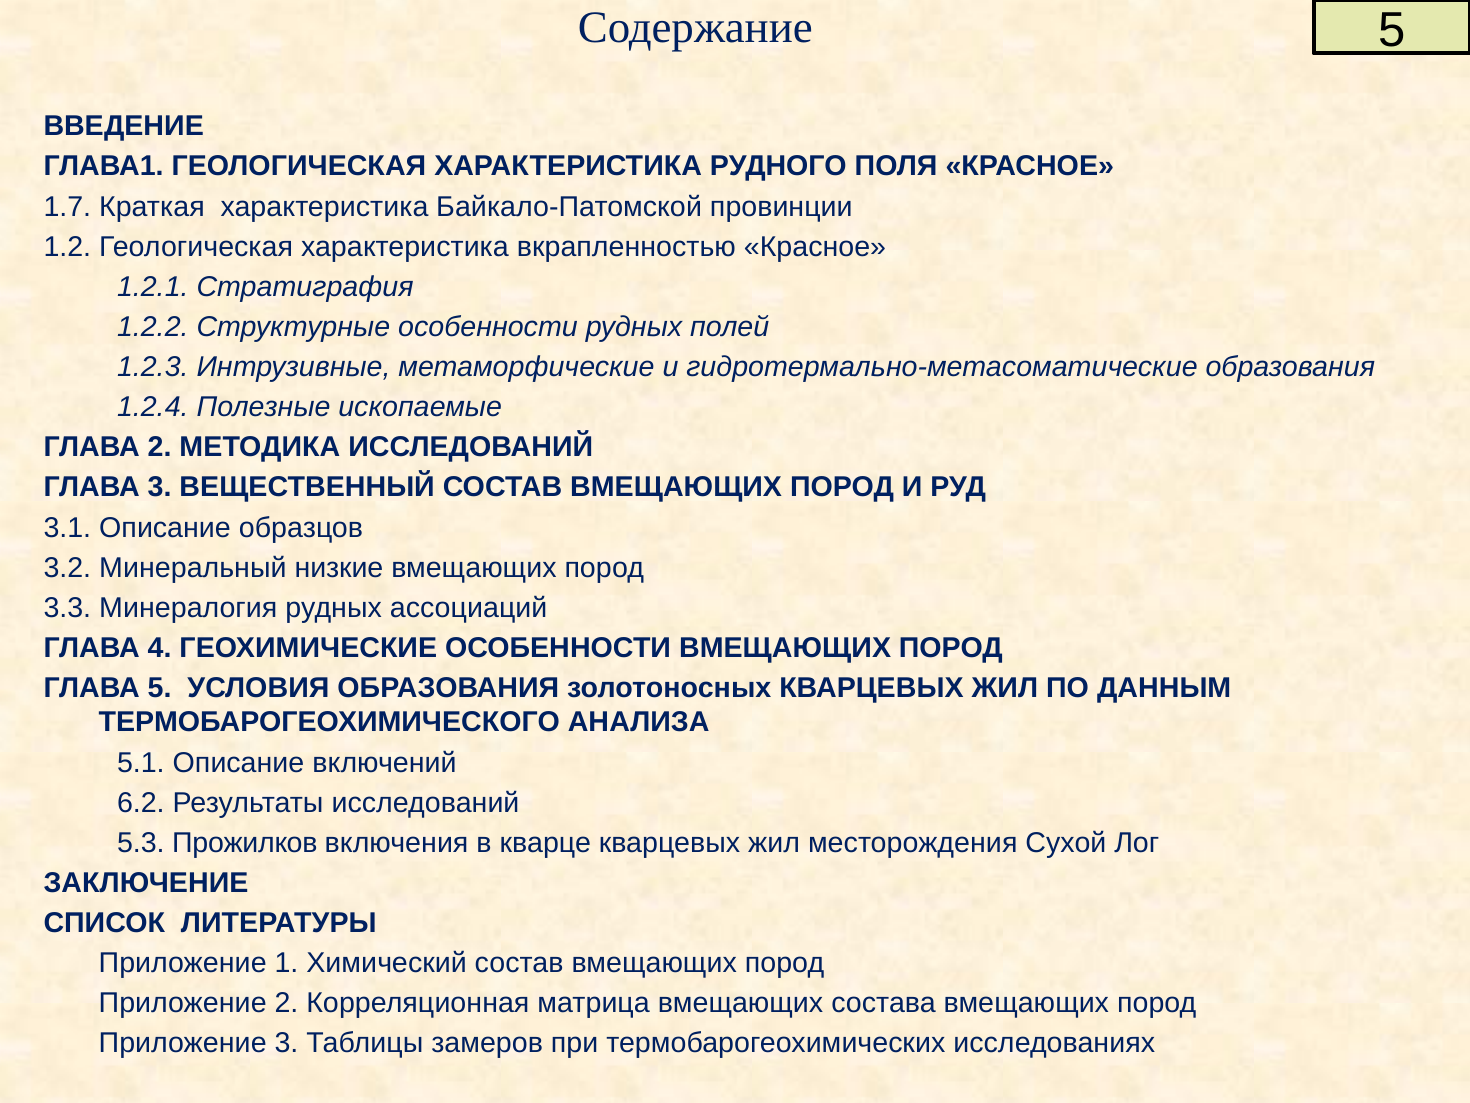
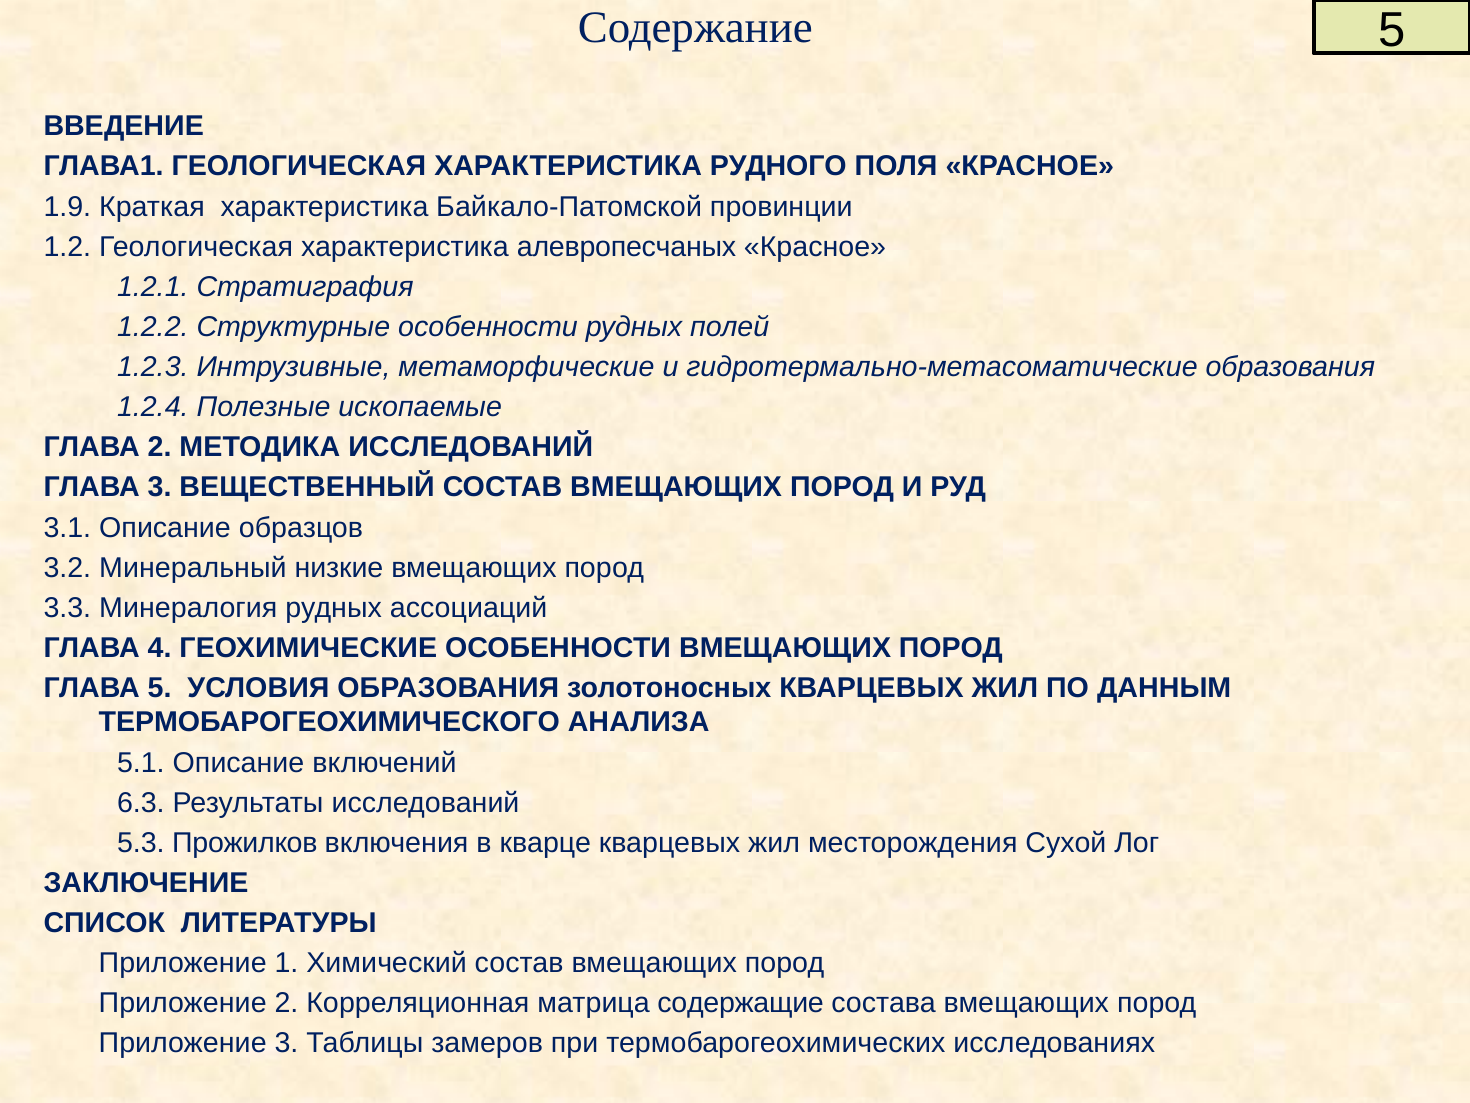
1.7: 1.7 -> 1.9 (67, 207)
вкрапленностью: вкрапленностью -> алевропесчаных (626, 247)
6.2: 6.2 -> 6.3 (141, 802)
матрица вмещающих: вмещающих -> содержащие (741, 1003)
